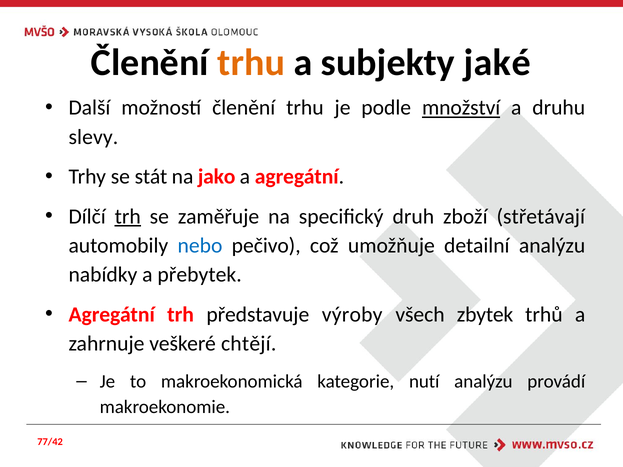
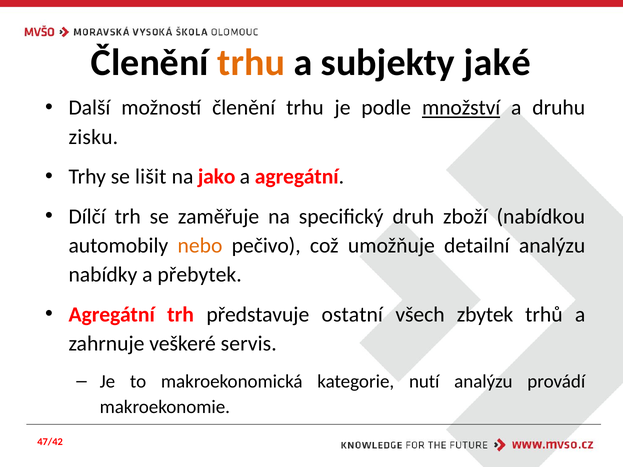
slevy: slevy -> zisku (93, 137)
stát: stát -> lišit (151, 177)
trh underline: present -> none (128, 217)
střetávají: střetávají -> nabídkou (541, 217)
nebo colour: blue -> orange (200, 246)
výroby: výroby -> ostatní (352, 315)
chtějí: chtějí -> servis (249, 344)
77/42: 77/42 -> 47/42 (50, 442)
